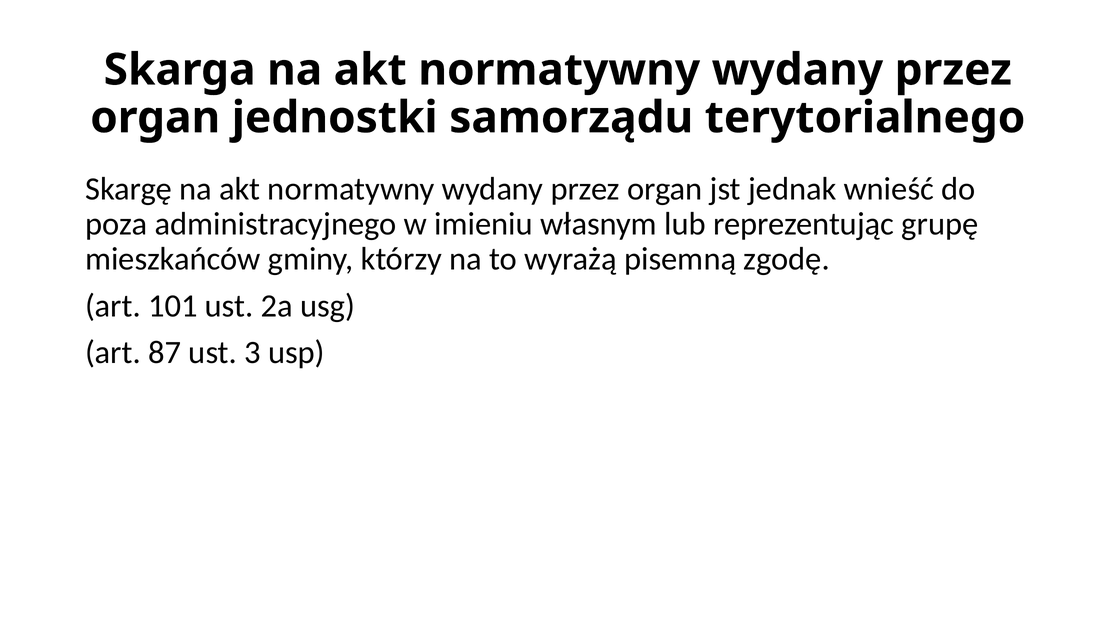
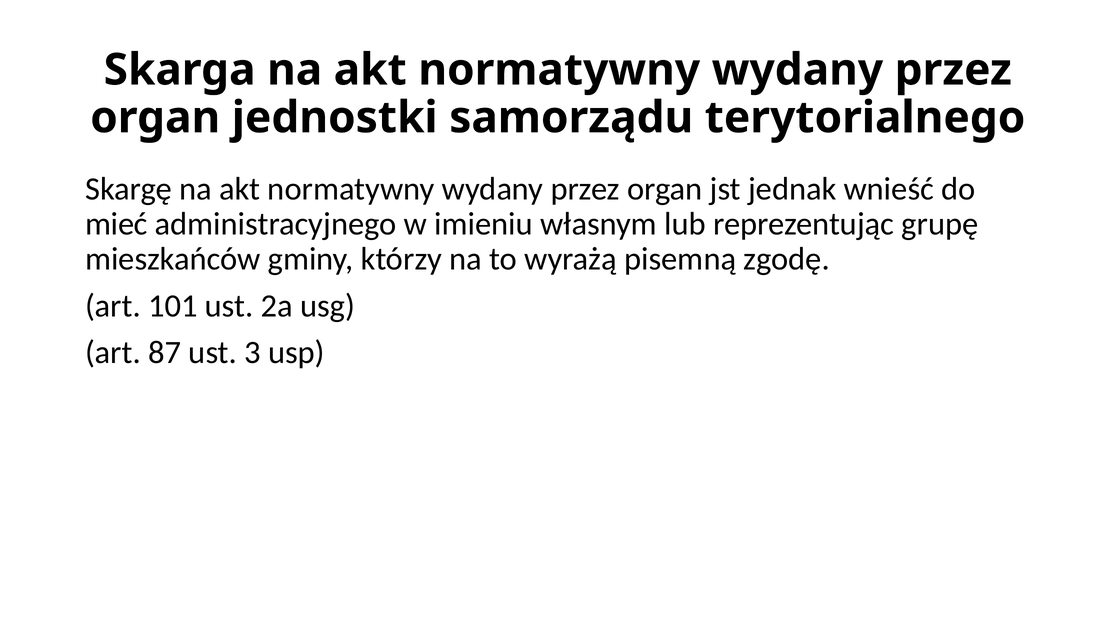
poza: poza -> mieć (116, 224)
